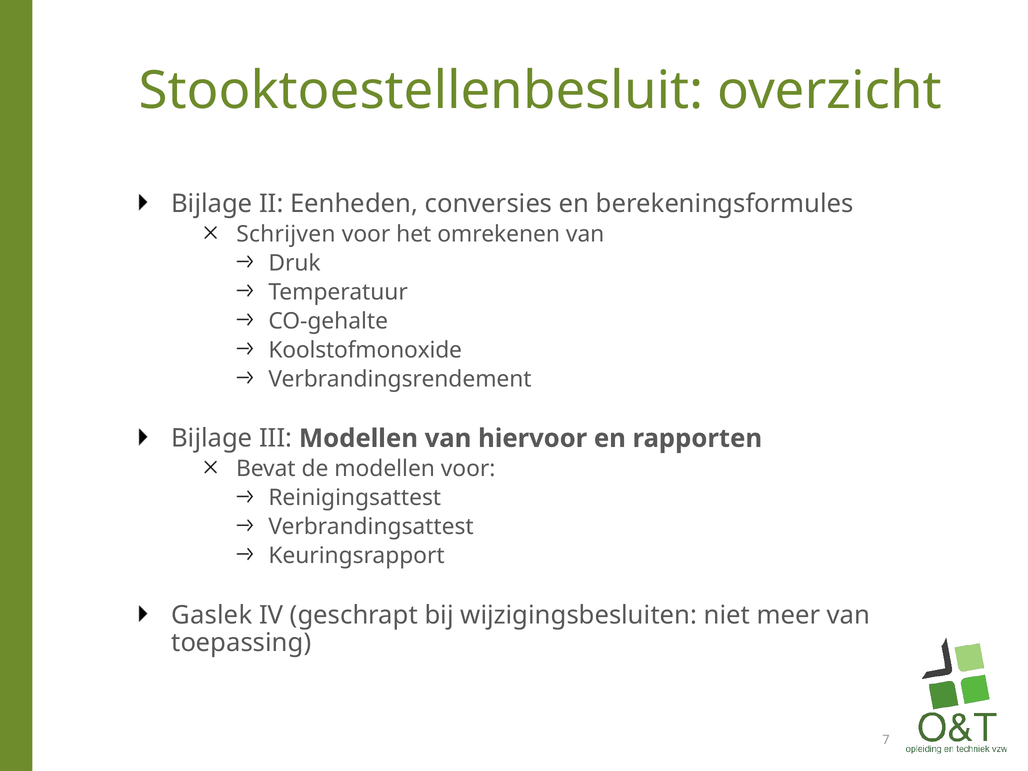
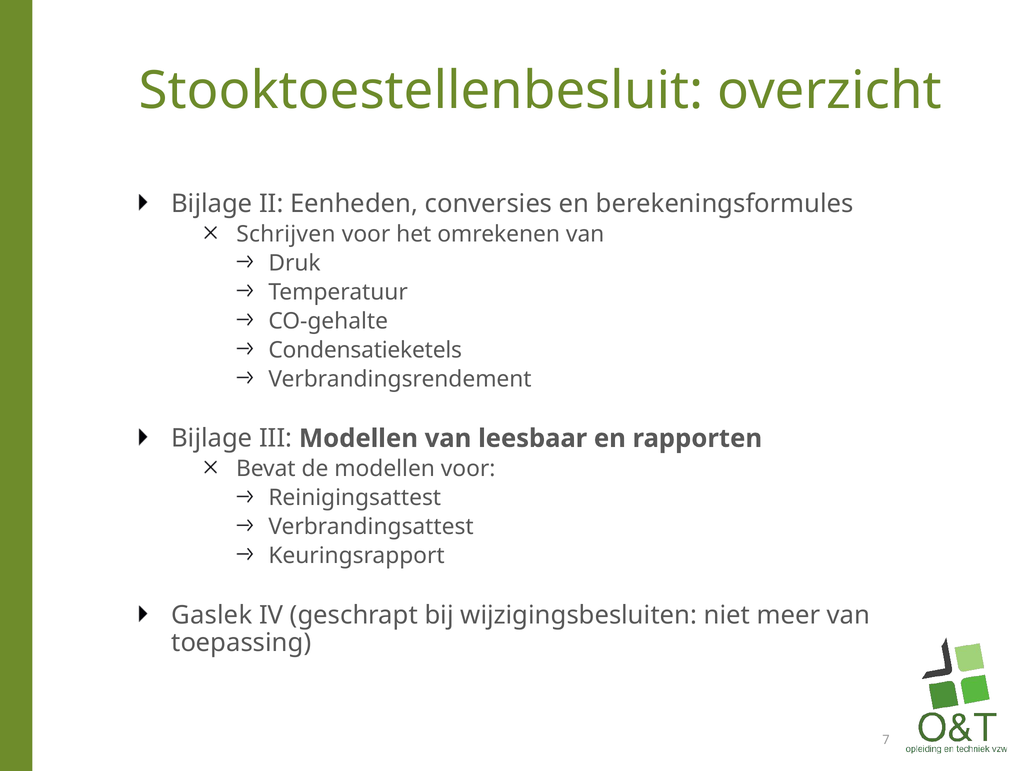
Koolstofmonoxide: Koolstofmonoxide -> Condensatieketels (365, 350)
hiervoor: hiervoor -> leesbaar (533, 438)
